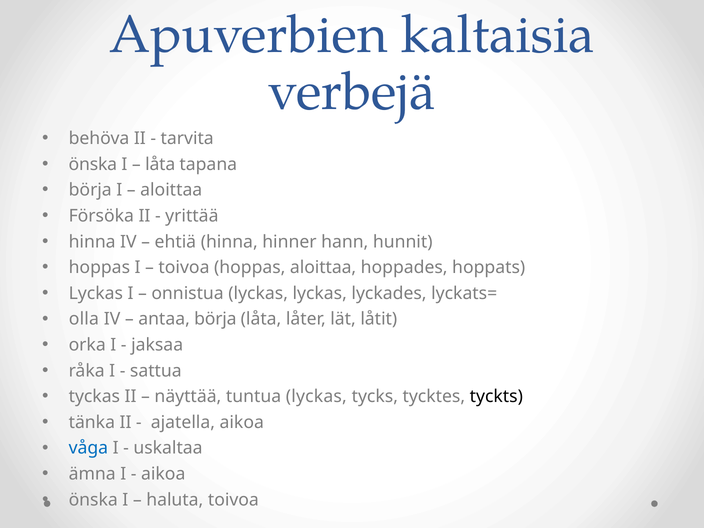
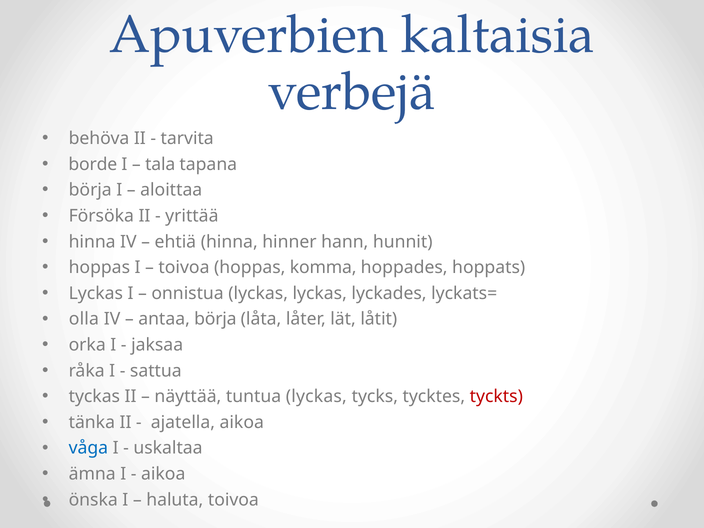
önska: önska -> borde (93, 164)
låta: låta -> tala (160, 164)
hoppas aloittaa: aloittaa -> komma (323, 268)
tyckts colour: black -> red (496, 397)
